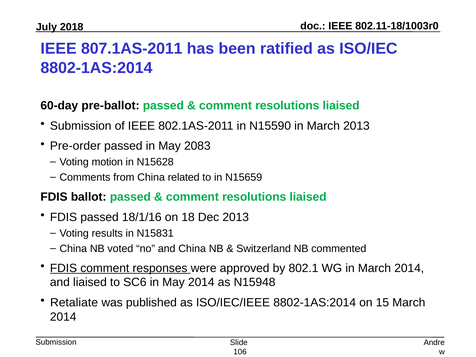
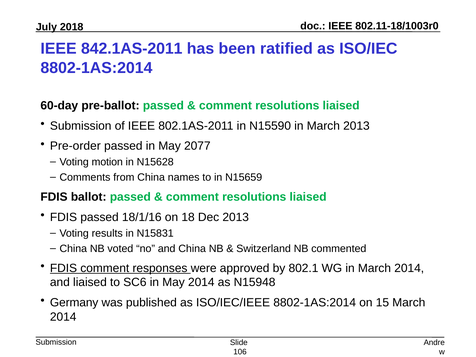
807.1AS-2011: 807.1AS-2011 -> 842.1AS-2011 (132, 49)
2083: 2083 -> 2077 (197, 146)
related: related -> names (184, 177)
Retaliate: Retaliate -> Germany (74, 303)
